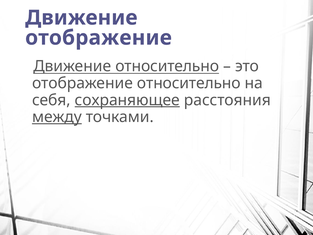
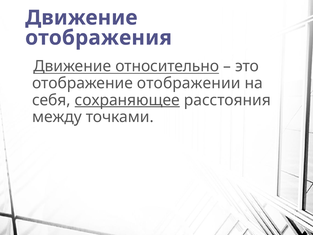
отображение: отображение -> отображения (99, 38)
отображение относительно: относительно -> отображении (189, 83)
между underline: present -> none (57, 117)
